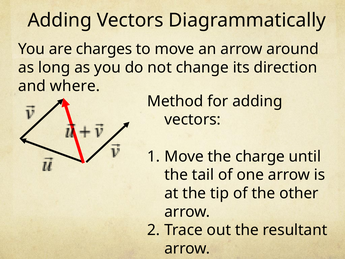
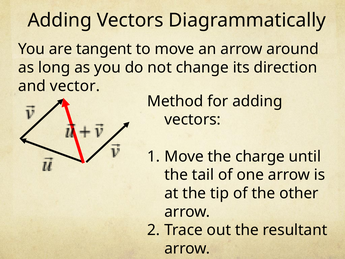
charges: charges -> tangent (104, 49)
where: where -> vector (75, 86)
